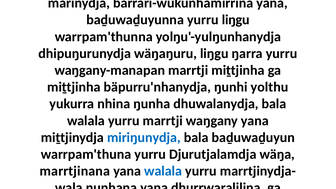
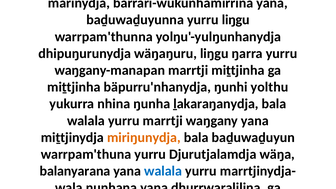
dhuwalanydja: dhuwalanydja -> ḻakaraŋanydja (216, 104)
miriŋunydja colour: blue -> orange (144, 137)
marrtjinana: marrtjinana -> balanyarana (75, 171)
